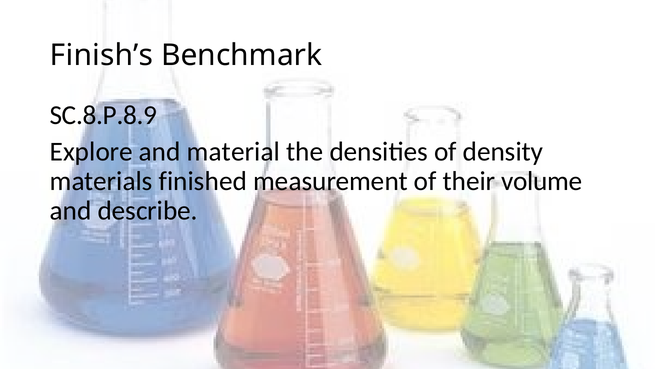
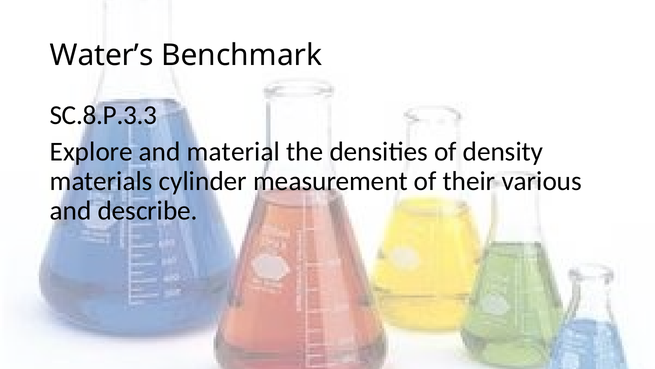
Finish’s: Finish’s -> Water’s (102, 55)
SC.8.P.8.9: SC.8.P.8.9 -> SC.8.P.3.3 (103, 115)
finished: finished -> cylinder (203, 181)
volume: volume -> various (542, 181)
